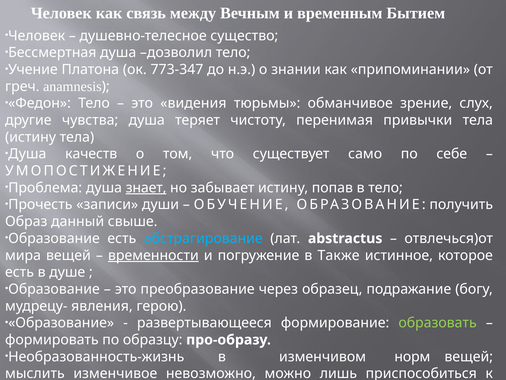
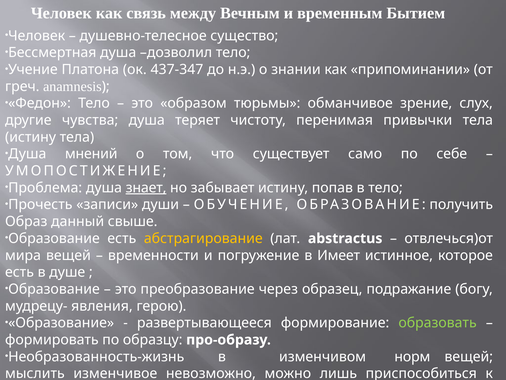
773-347: 773-347 -> 437-347 (177, 69)
видения: видения -> образом (193, 103)
качеств: качеств -> мнений (91, 154)
абстрагирование colour: light blue -> yellow (203, 238)
временности underline: present -> none (153, 255)
Также: Также -> Имеет (339, 255)
